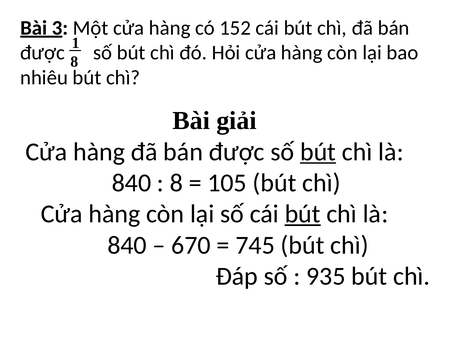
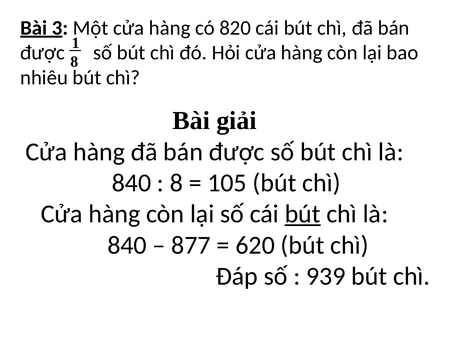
152: 152 -> 820 (235, 28)
bút underline: present -> none (318, 152)
670: 670 -> 877 (191, 245)
745: 745 -> 620 (255, 245)
935: 935 -> 939 (326, 276)
